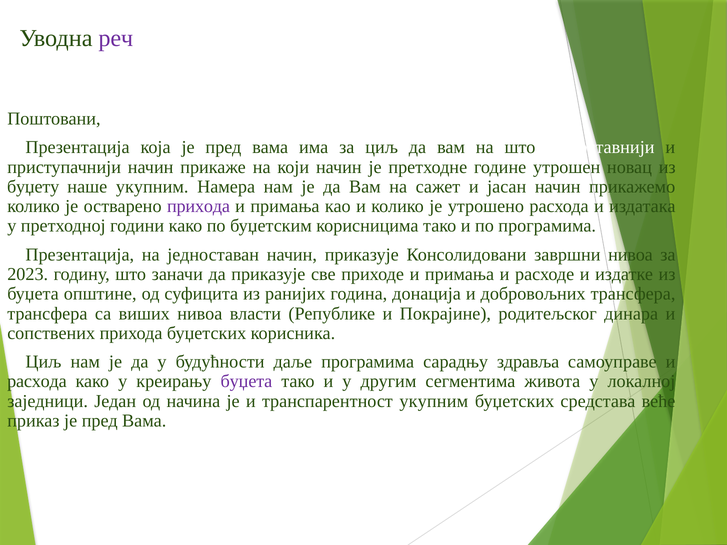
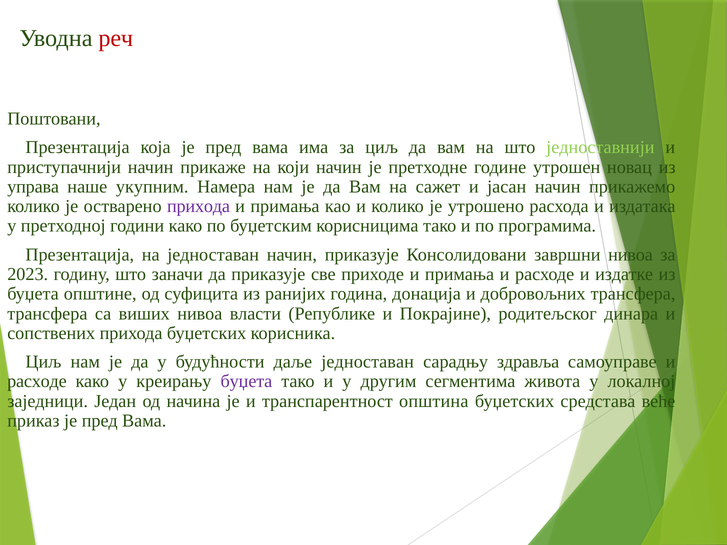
реч colour: purple -> red (116, 38)
једноставнији colour: white -> light green (600, 148)
буџету: буџету -> управа (33, 187)
даље програмима: програмима -> једноставан (368, 362)
расхода: расхода -> расходе (37, 382)
транспарентност укупним: укупним -> општина (434, 401)
